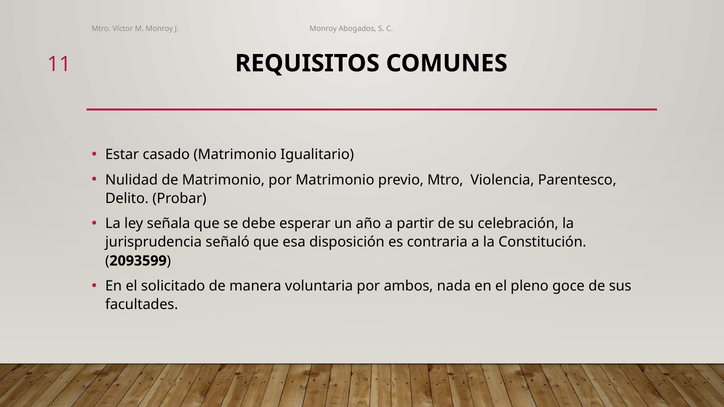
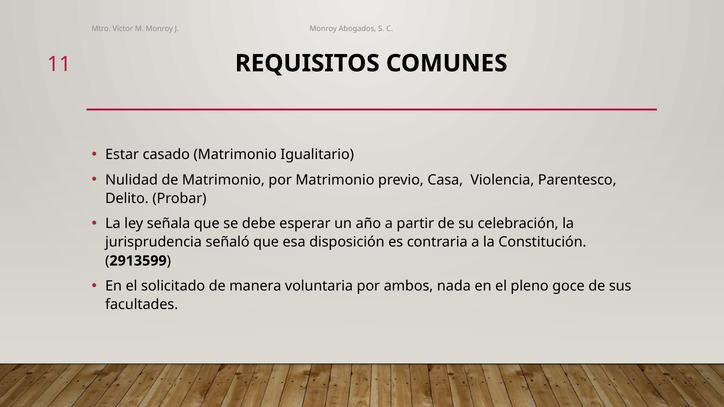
previo Mtro: Mtro -> Casa (445, 180)
2093599: 2093599 -> 2913599 (138, 261)
